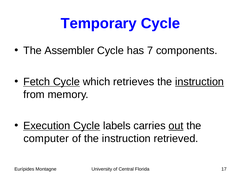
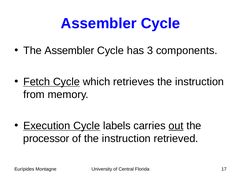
Temporary: Temporary -> Assembler (99, 23)
7: 7 -> 3 (150, 51)
instruction underline: present -> none (200, 82)
computer: computer -> processor (46, 138)
